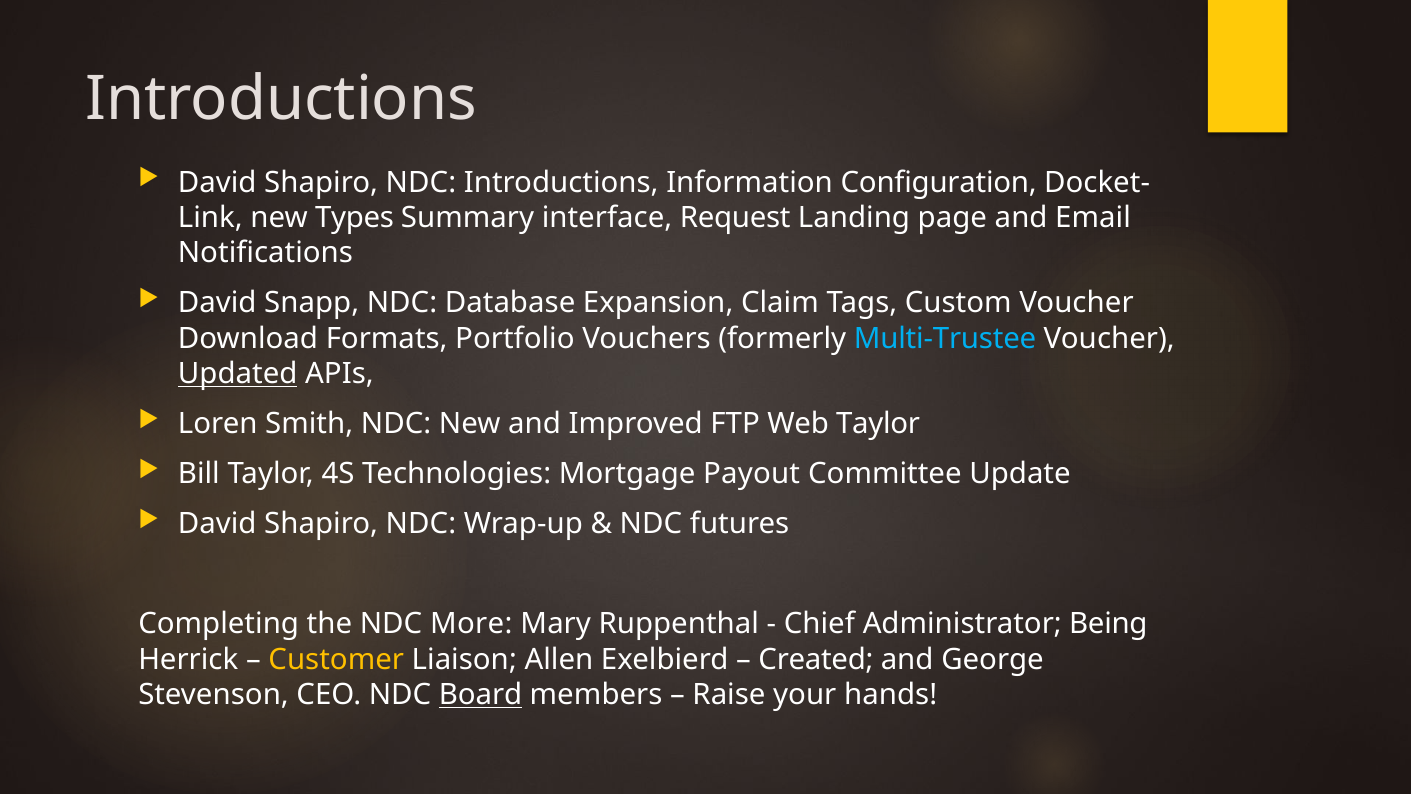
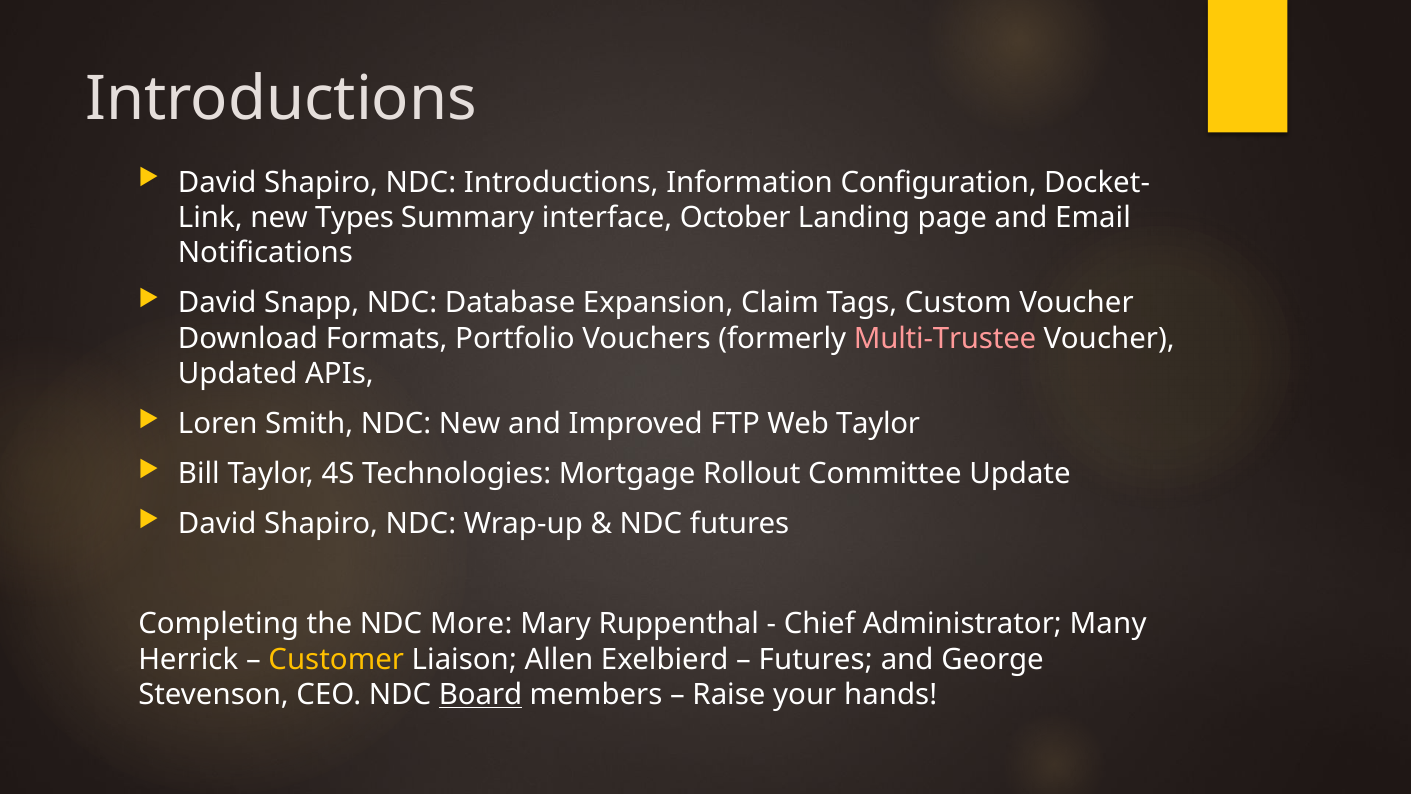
Request: Request -> October (735, 218)
Multi-Trustee colour: light blue -> pink (945, 338)
Updated underline: present -> none (238, 374)
Payout: Payout -> Rollout (752, 474)
Being: Being -> Many (1108, 624)
Created: Created -> Futures (816, 659)
